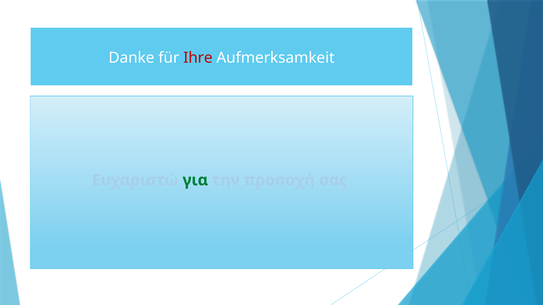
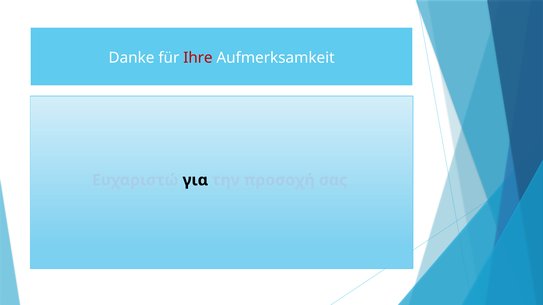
για colour: green -> black (195, 180)
